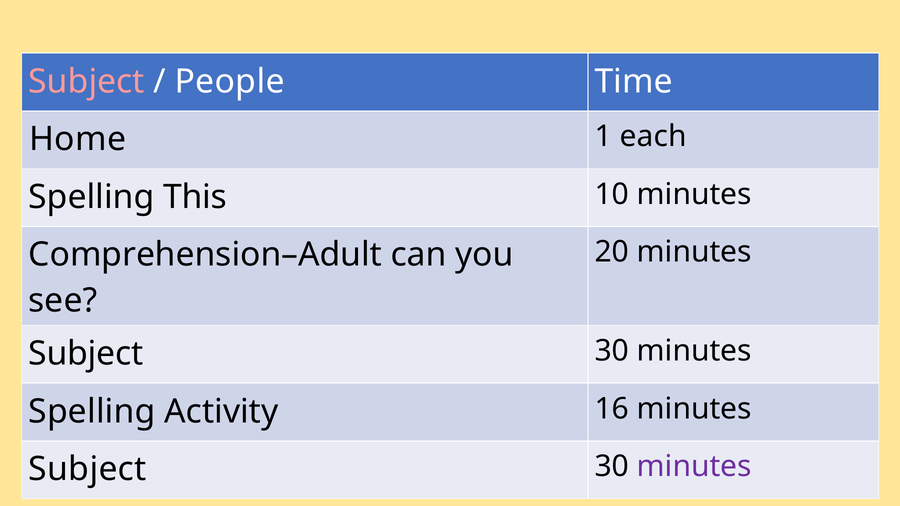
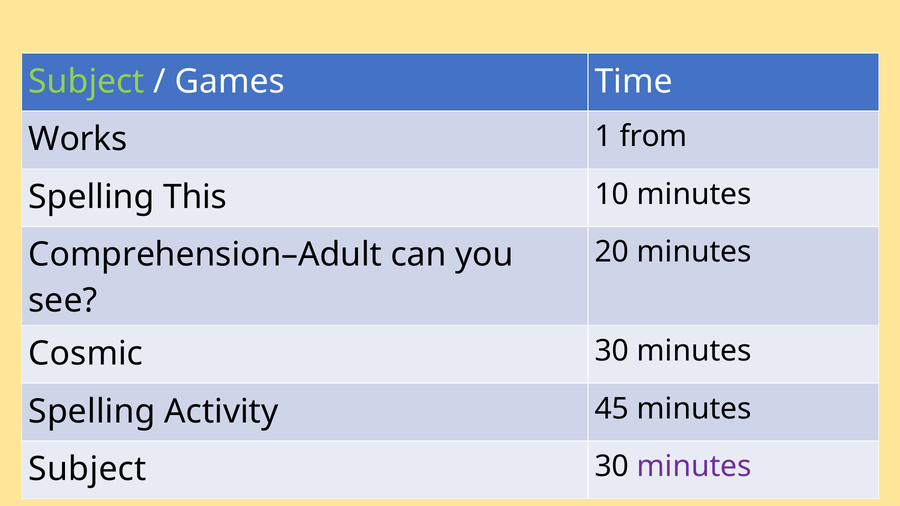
Subject colour: pink -> light green (87, 81)
People: People -> Games (230, 81)
Home: Home -> Works (78, 139)
each: each -> from (654, 136)
Subject: Subject -> Cosmic (86, 354)
16: 16 -> 45 (612, 409)
